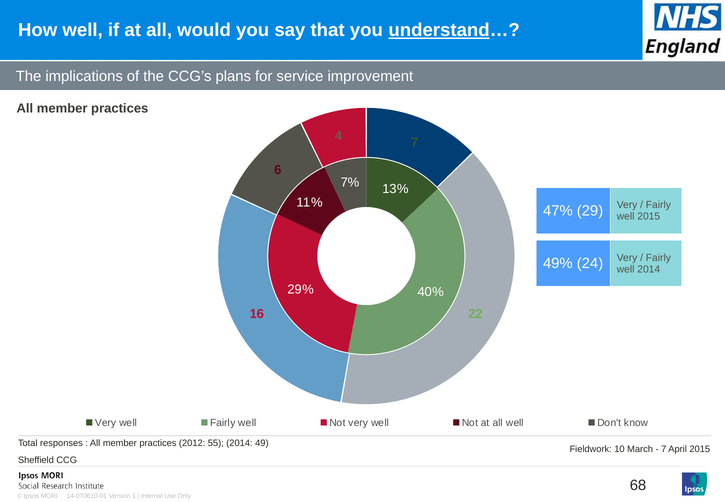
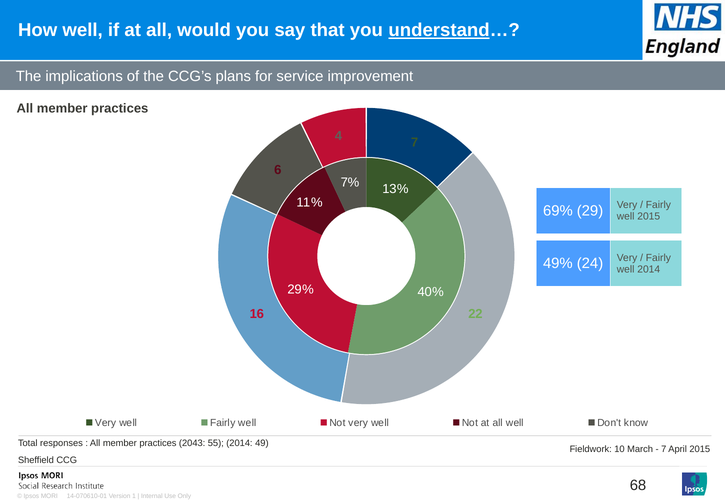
47%: 47% -> 69% (558, 211)
2012: 2012 -> 2043 (192, 443)
